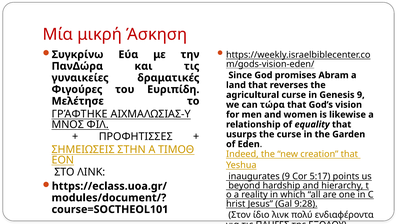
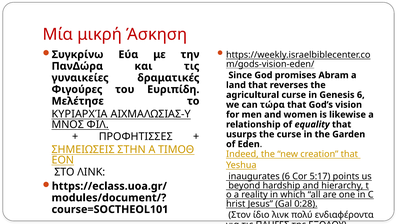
Genesis 9: 9 -> 6 (361, 95)
ΓΡΆΦΤΗΚΕ: ΓΡΆΦΤΗΚΕ -> ΚΥΡΙΑΡΧΊΑ (80, 114)
inaugurates 9: 9 -> 6 (286, 176)
9:28: 9:28 -> 0:28 (306, 203)
